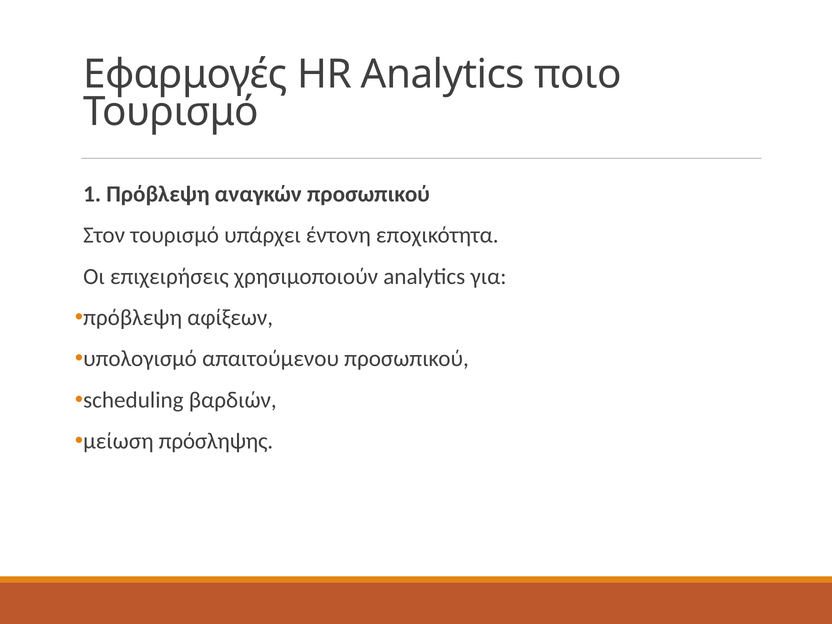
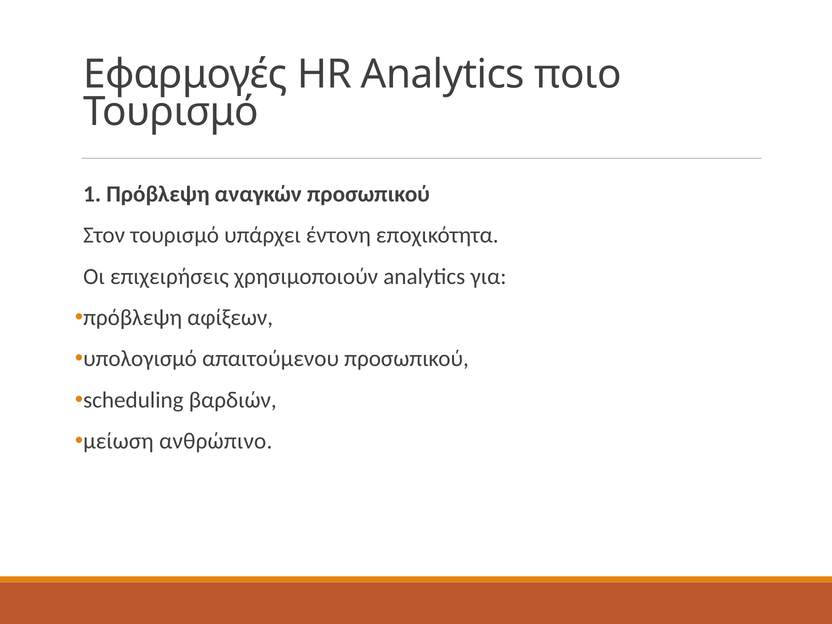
πρόσληψης: πρόσληψης -> ανθρώπινο (216, 441)
